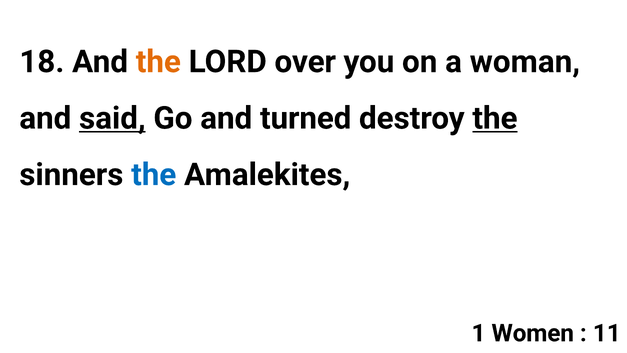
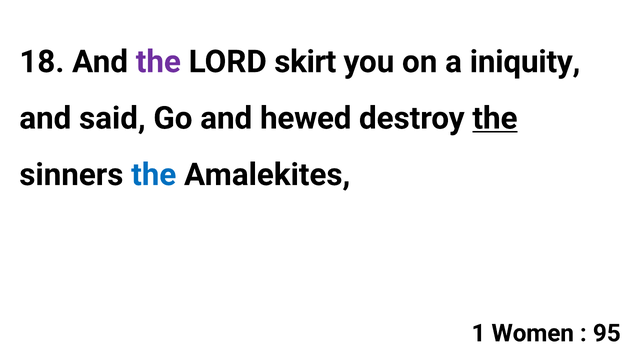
the colour: orange -> purple (158, 62)
over: over -> skirt (305, 62)
woman: woman -> iniquity (525, 62)
said underline: present -> none (112, 118)
turned: turned -> hewed (306, 118)
11: 11 -> 95 (607, 333)
